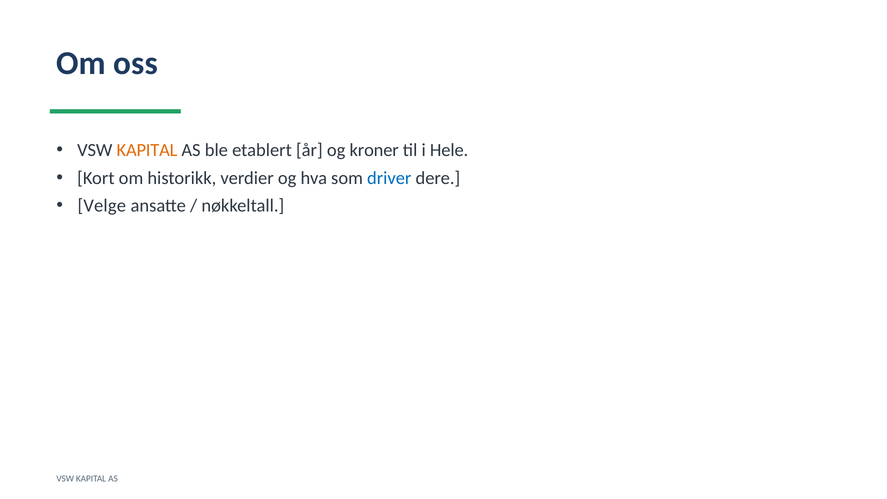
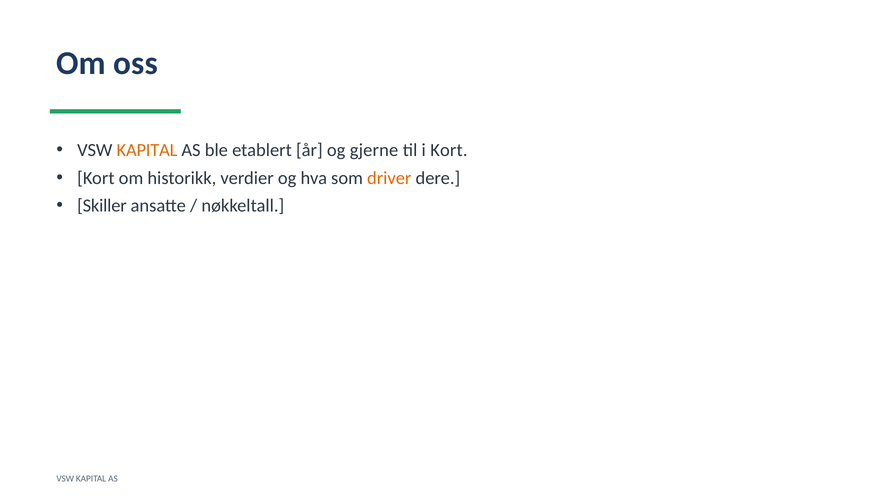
kroner: kroner -> gjerne (374, 150)
i Hele: Hele -> Kort (449, 150)
driver colour: blue -> orange (389, 178)
Velge: Velge -> Skiller (102, 206)
